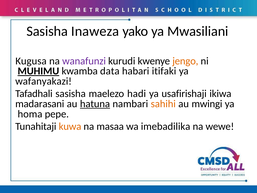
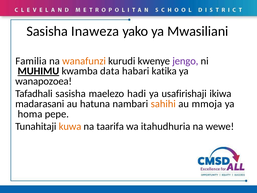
Kugusa: Kugusa -> Familia (31, 61)
wanafunzi colour: purple -> orange (84, 61)
jengo colour: orange -> purple (185, 61)
itifaki: itifaki -> katika (164, 71)
wafanyakazi: wafanyakazi -> wanapozoea (44, 81)
hatuna underline: present -> none (95, 104)
mwingi: mwingi -> mmoja (207, 104)
masaa: masaa -> taarifa (110, 126)
imebadilika: imebadilika -> itahudhuria (166, 126)
